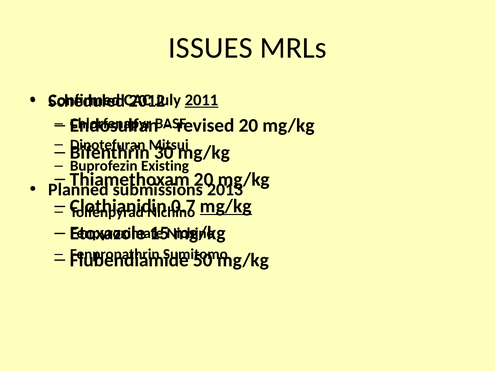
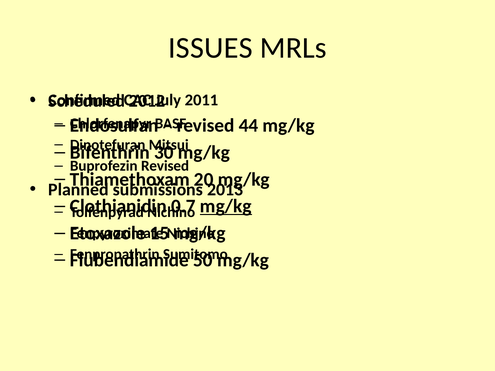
2011 underline: present -> none (201, 100)
revised 20: 20 -> 44 (249, 126)
Buprofezin Existing: Existing -> Revised (165, 166)
